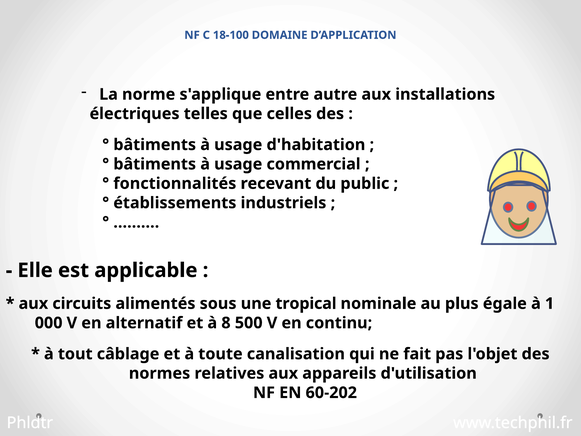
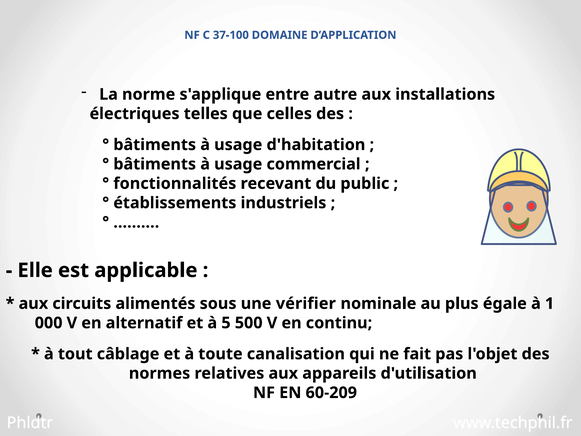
18-100: 18-100 -> 37-100 (231, 35)
tropical: tropical -> vérifier (306, 303)
8: 8 -> 5 (226, 323)
60-202: 60-202 -> 60-209 (331, 392)
